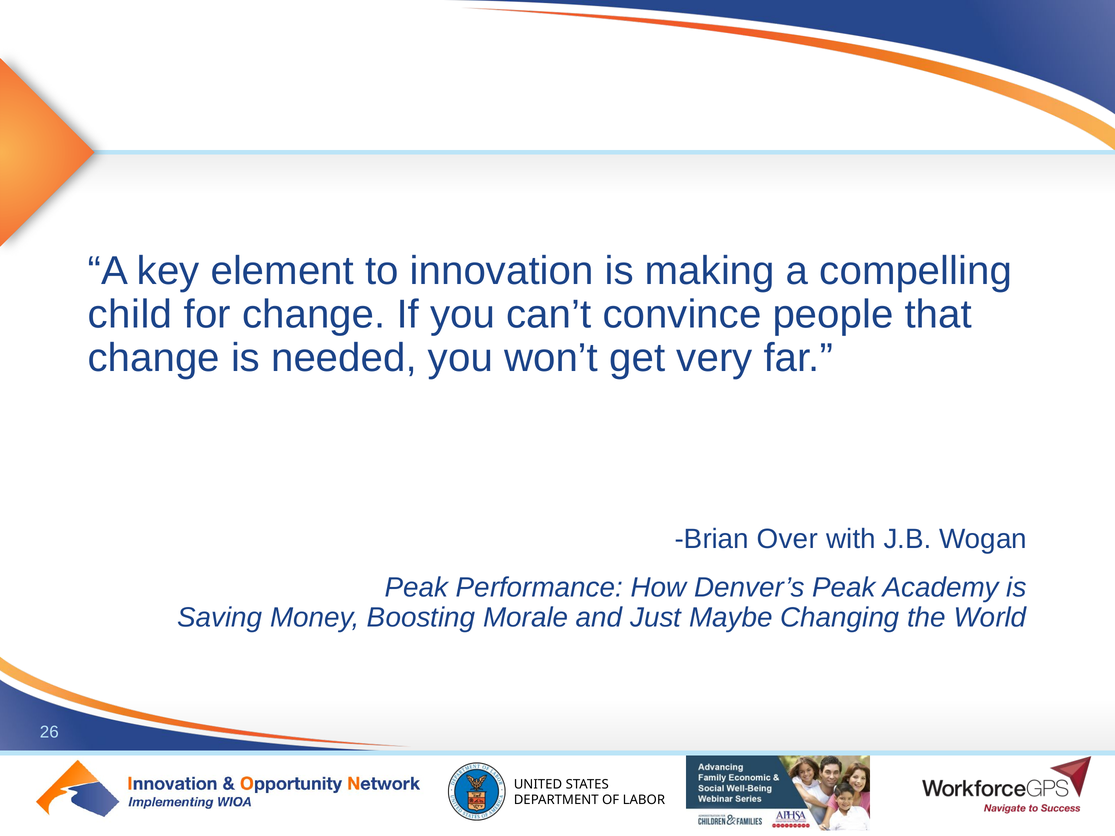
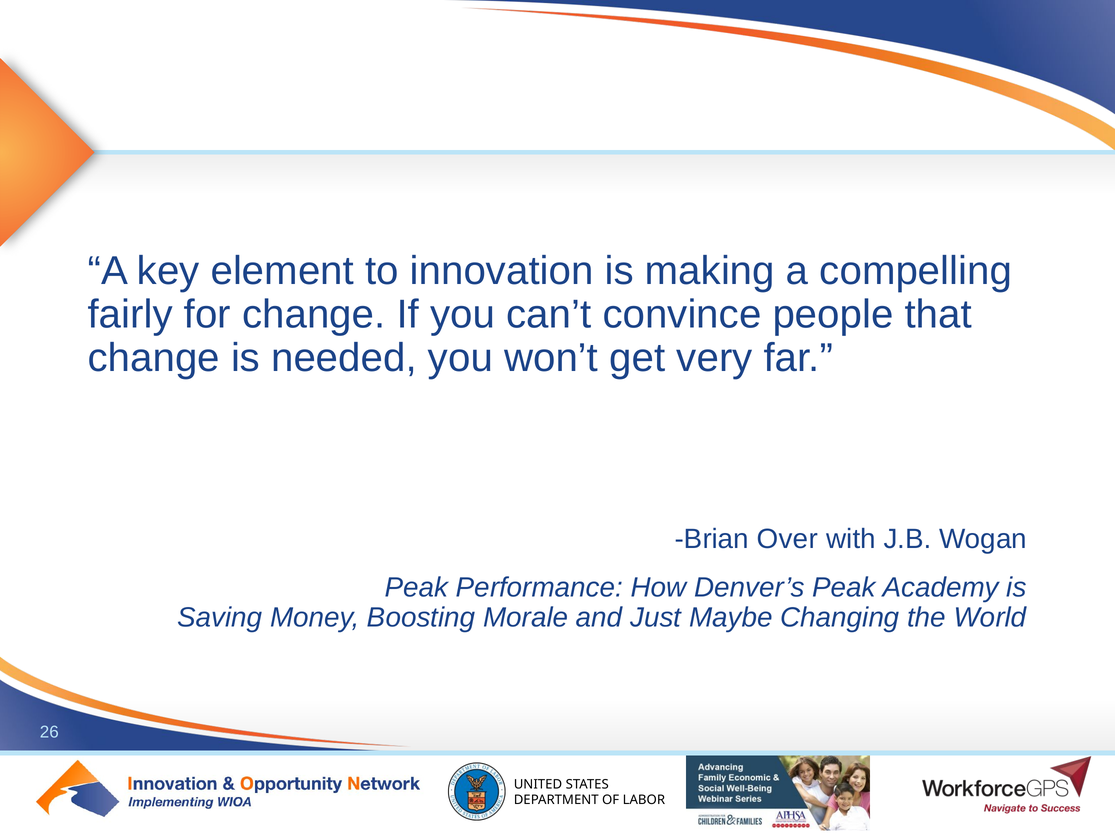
child: child -> fairly (130, 314)
